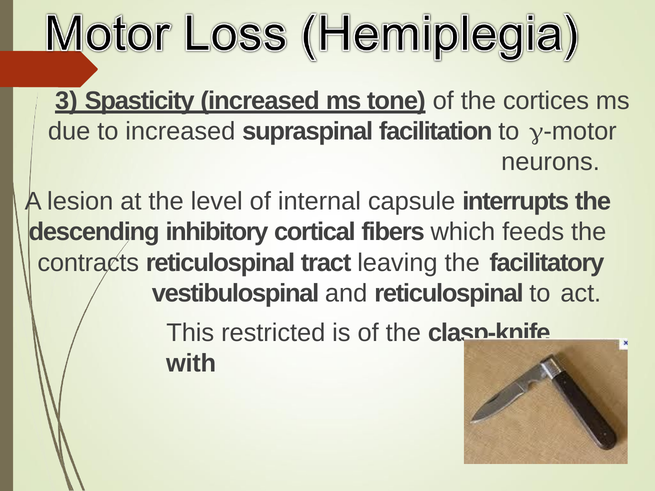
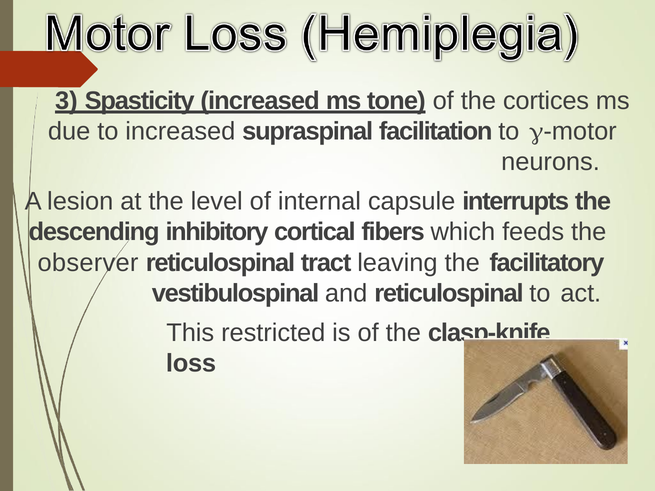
contracts: contracts -> observer (88, 263)
with: with -> loss (191, 364)
